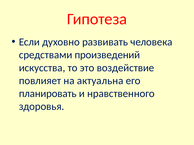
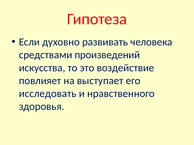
актуальна: актуальна -> выступает (100, 81)
планировать: планировать -> исследовать (48, 94)
